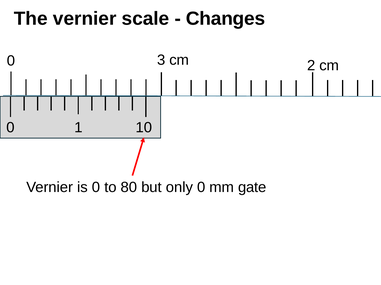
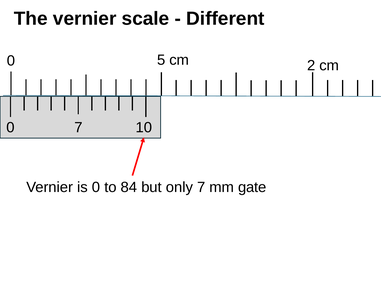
Changes: Changes -> Different (225, 19)
3: 3 -> 5 (161, 60)
0 1: 1 -> 7 (79, 128)
80: 80 -> 84 (129, 188)
only 0: 0 -> 7 (201, 188)
